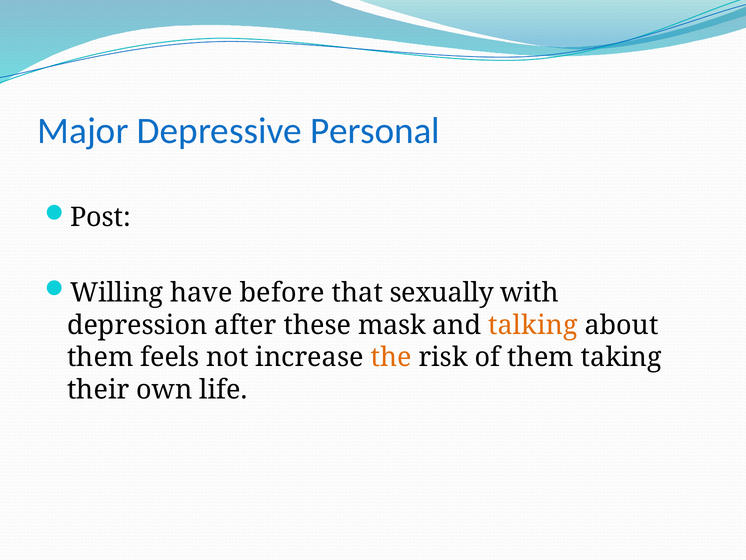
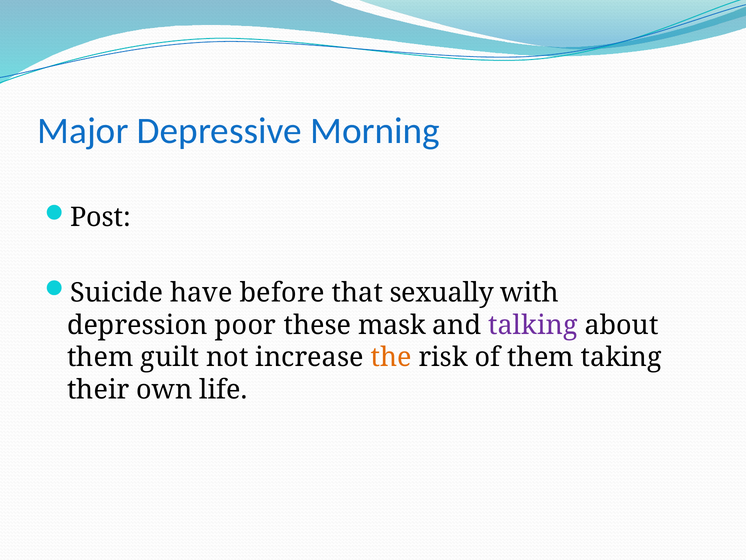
Personal: Personal -> Morning (375, 131)
Willing: Willing -> Suicide (117, 293)
after: after -> poor (245, 325)
talking colour: orange -> purple (533, 325)
feels: feels -> guilt (170, 357)
